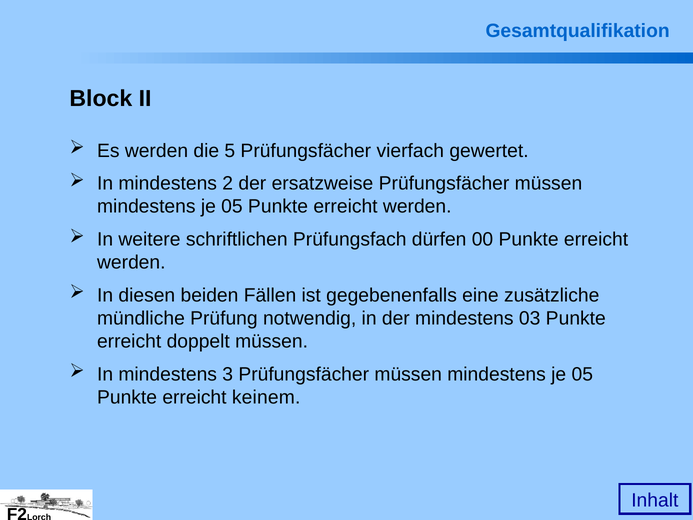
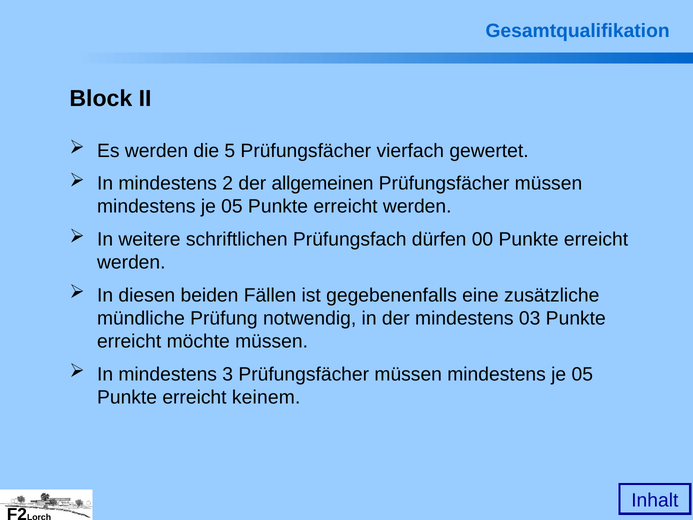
ersatzweise: ersatzweise -> allgemeinen (323, 183)
doppelt: doppelt -> möchte (198, 341)
